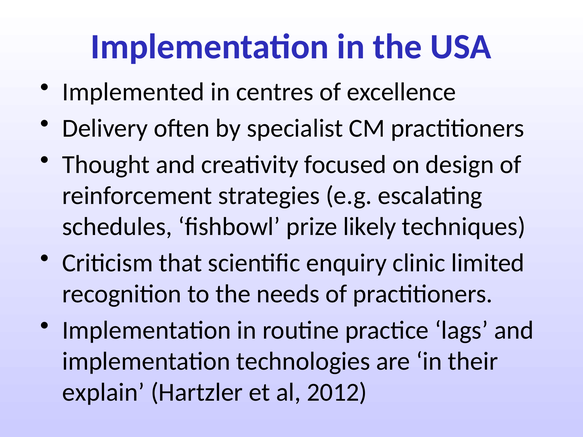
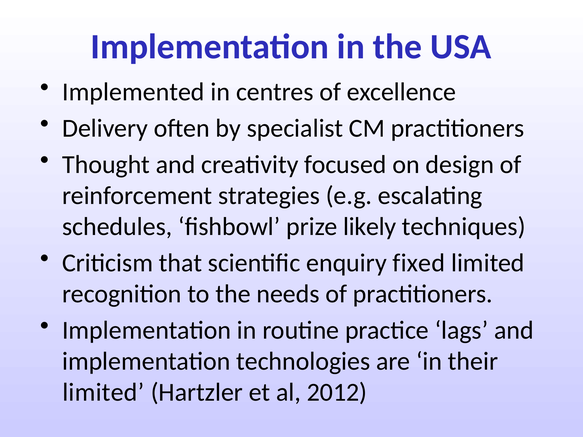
clinic: clinic -> fixed (419, 263)
explain: explain -> limited (103, 393)
